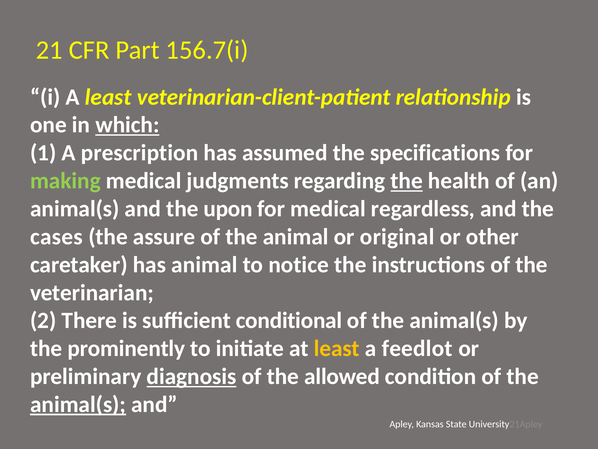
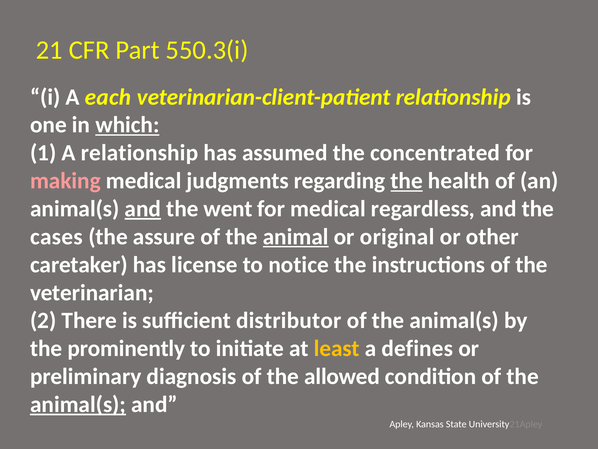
156.7(i: 156.7(i -> 550.3(i (207, 50)
A least: least -> each (108, 97)
A prescription: prescription -> relationship (139, 153)
specifications: specifications -> concentrated (435, 153)
making colour: light green -> pink (65, 181)
and underline: none -> present (143, 209)
upon: upon -> went (228, 209)
animal underline: none -> present (296, 237)
has animal: animal -> license (204, 264)
conditional: conditional -> distributor (289, 320)
feedlot: feedlot -> defines (417, 348)
diagnosis underline: present -> none (192, 376)
